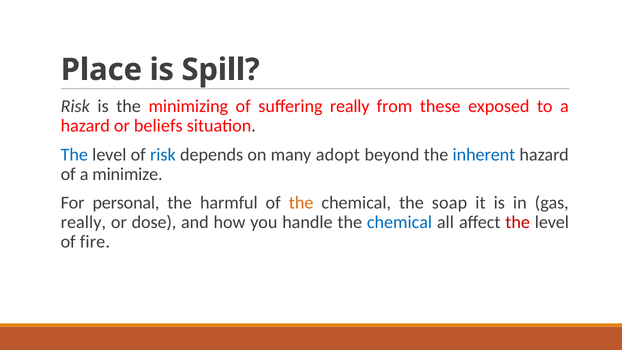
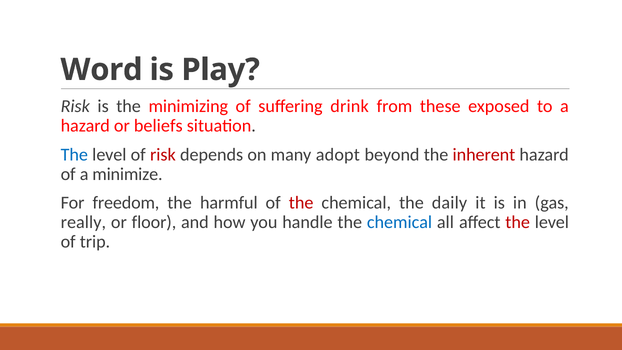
Place: Place -> Word (101, 70)
Spill: Spill -> Play (221, 70)
suffering really: really -> drink (350, 106)
risk colour: blue -> red (163, 154)
inherent colour: blue -> red (484, 154)
personal: personal -> freedom (126, 203)
the colour: orange -> red (301, 203)
soap: soap -> daily (449, 203)
dose: dose -> floor (154, 222)
fire: fire -> trip (95, 242)
